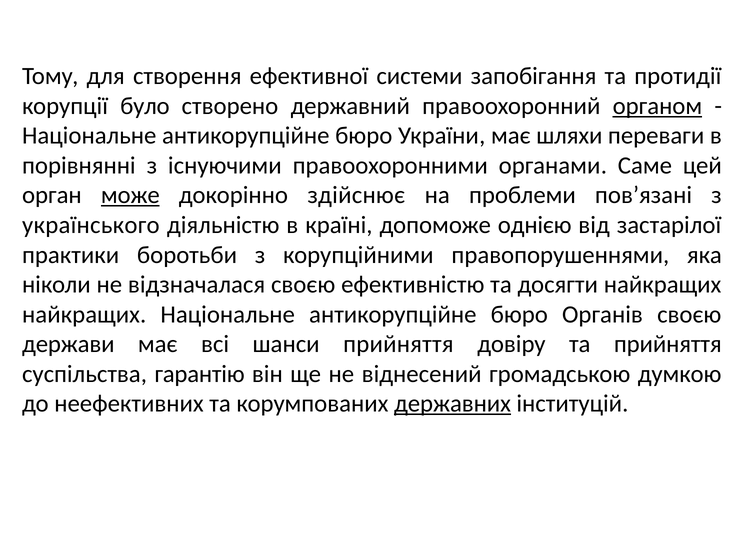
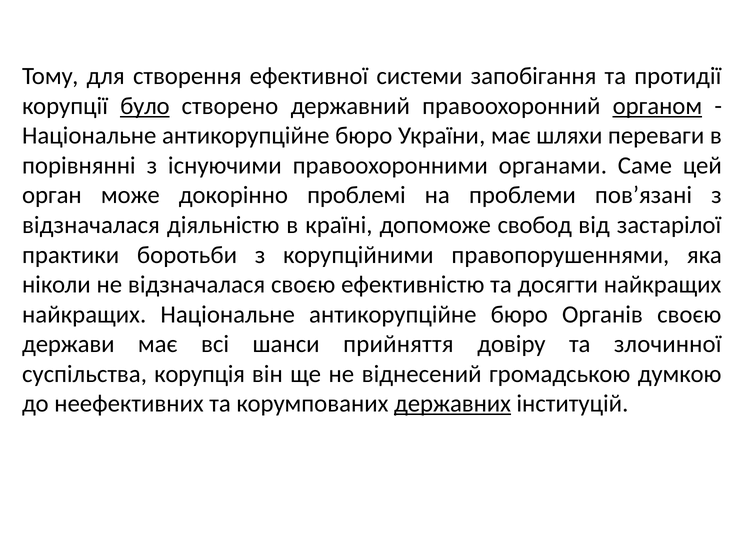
було underline: none -> present (145, 106)
може underline: present -> none (130, 195)
здійснює: здійснює -> проблемі (356, 195)
українського: українського -> відзначалася (91, 225)
однією: однією -> свобод (535, 225)
та прийняття: прийняття -> злочинної (668, 344)
гарантію: гарантію -> корупція (200, 374)
